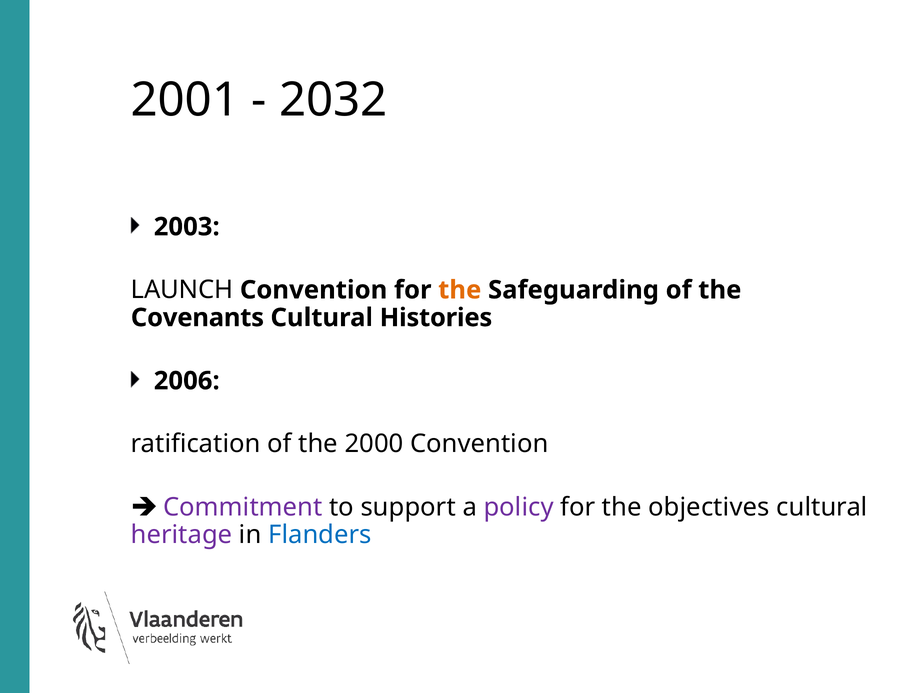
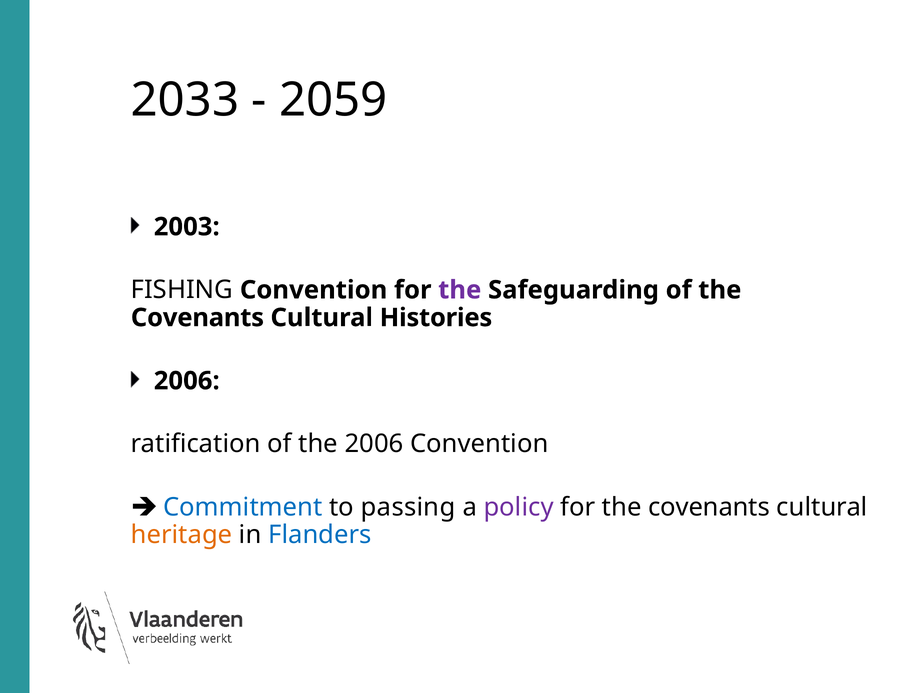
2001: 2001 -> 2033 (185, 100)
2032: 2032 -> 2059 (333, 100)
LAUNCH: LAUNCH -> FISHING (182, 290)
the colour: orange -> purple (460, 290)
the 2000: 2000 -> 2006 (374, 444)
Commitment colour: purple -> blue (243, 507)
support: support -> passing (408, 507)
for the objectives: objectives -> covenants (709, 507)
heritage colour: purple -> orange (182, 534)
